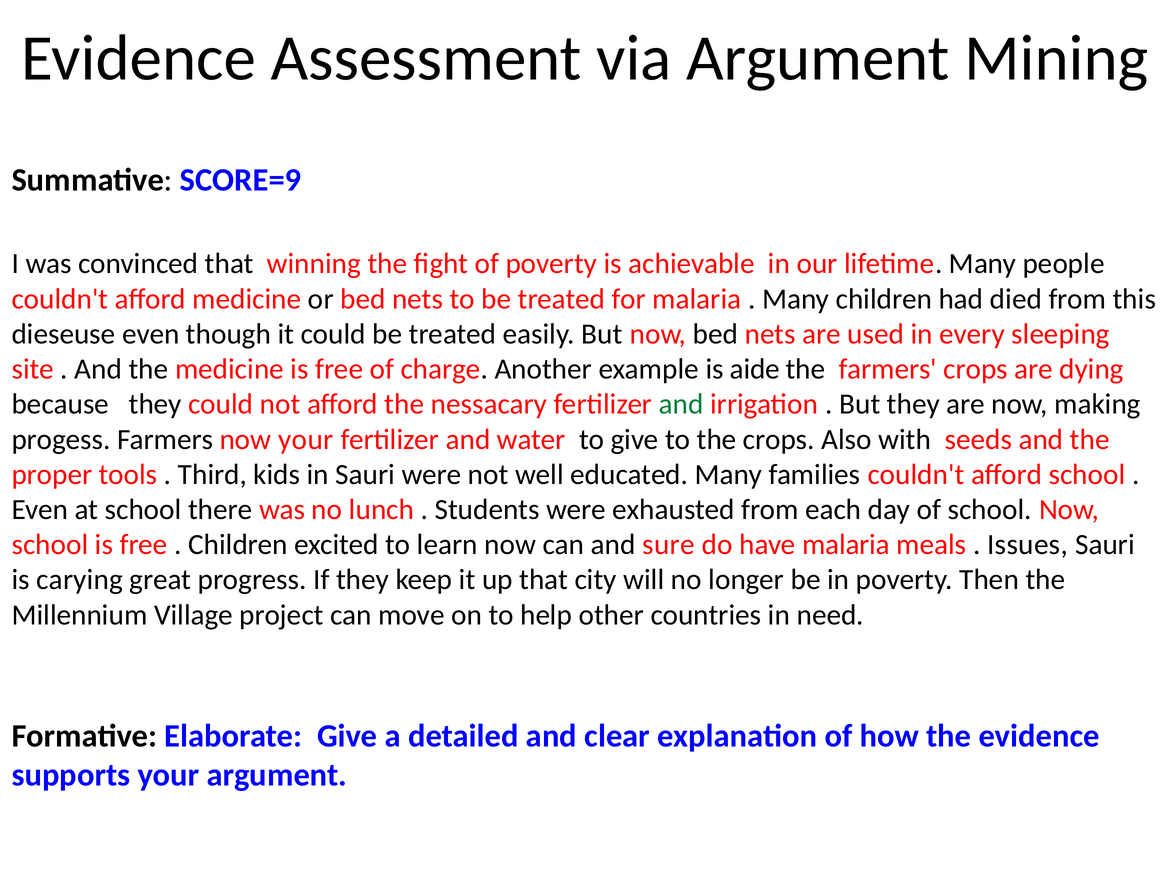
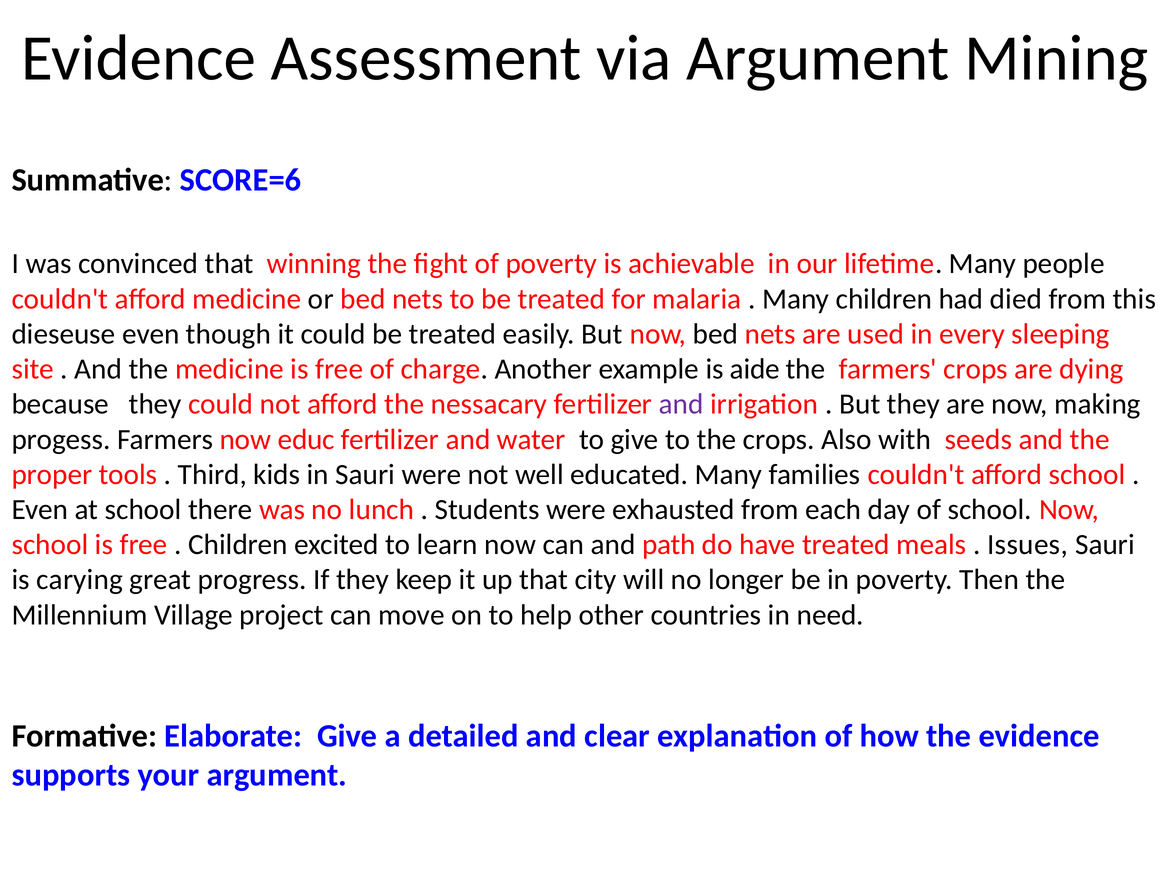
SCORE=9: SCORE=9 -> SCORE=6 (241, 180)
and colour: green -> purple (681, 404)
now your: your -> educ (306, 439)
sure: sure -> path (669, 545)
have malaria: malaria -> treated (846, 545)
